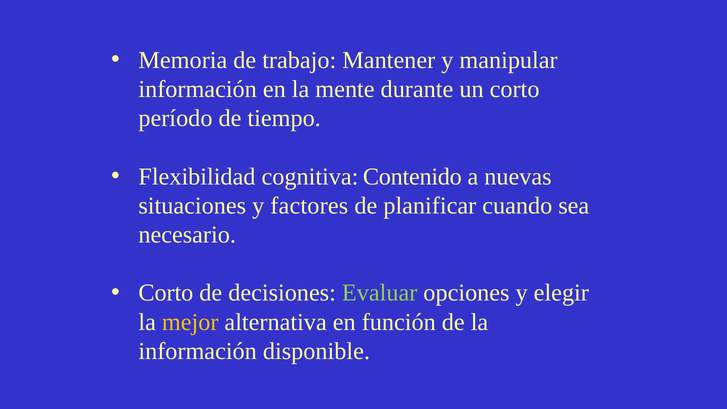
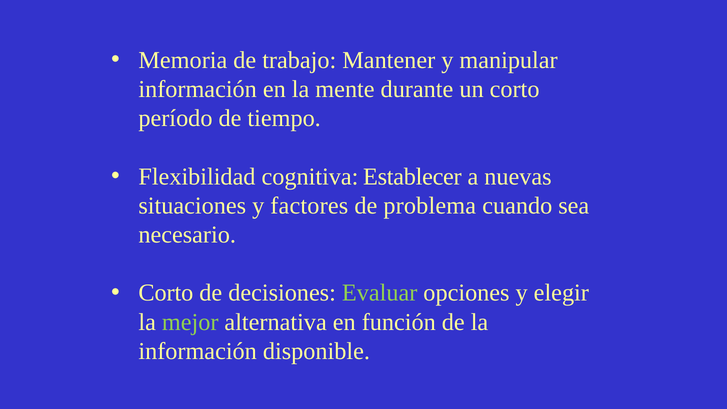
Contenido: Contenido -> Establecer (412, 177)
planificar: planificar -> problema (430, 206)
mejor colour: yellow -> light green (190, 322)
